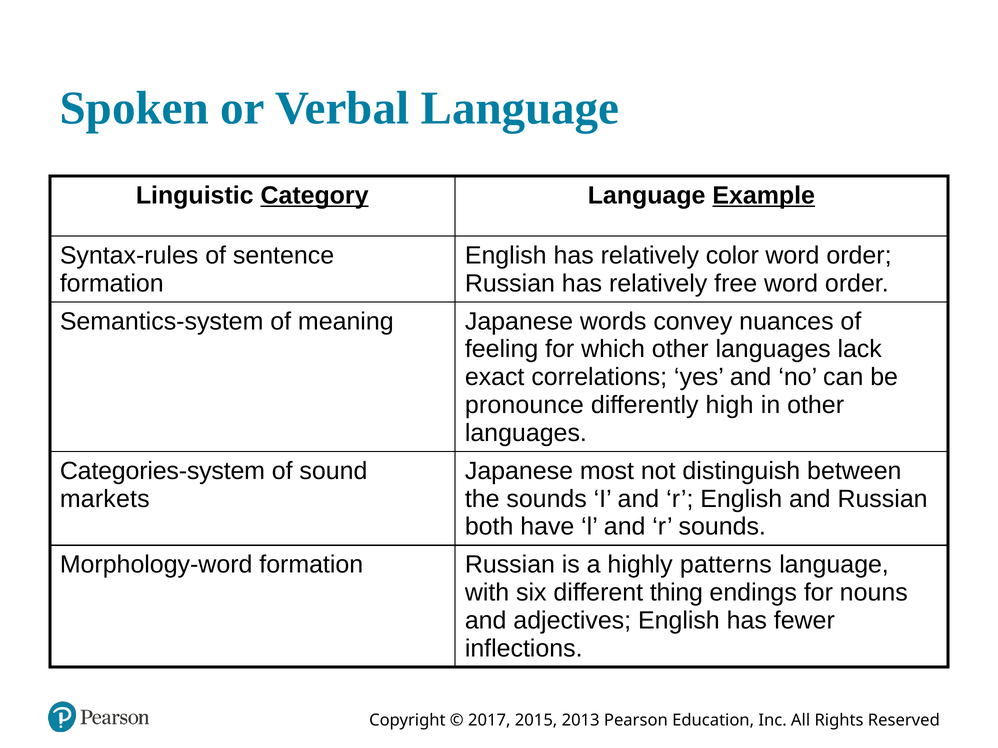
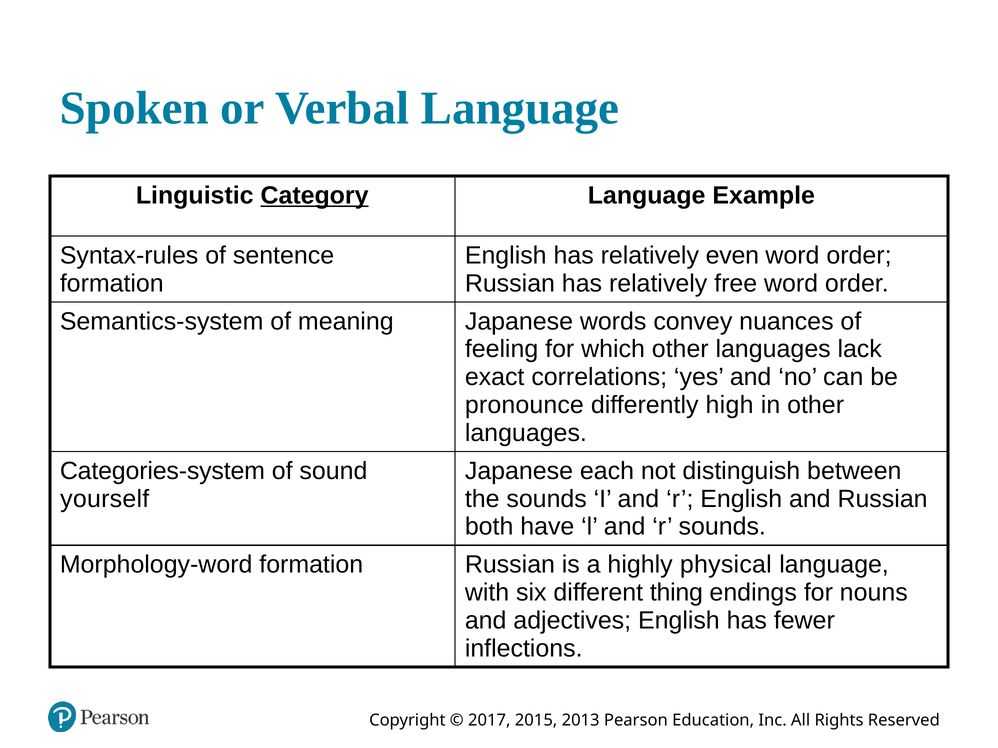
Example underline: present -> none (764, 195)
color: color -> even (732, 256)
most: most -> each (607, 471)
markets: markets -> yourself (105, 499)
patterns: patterns -> physical (726, 565)
